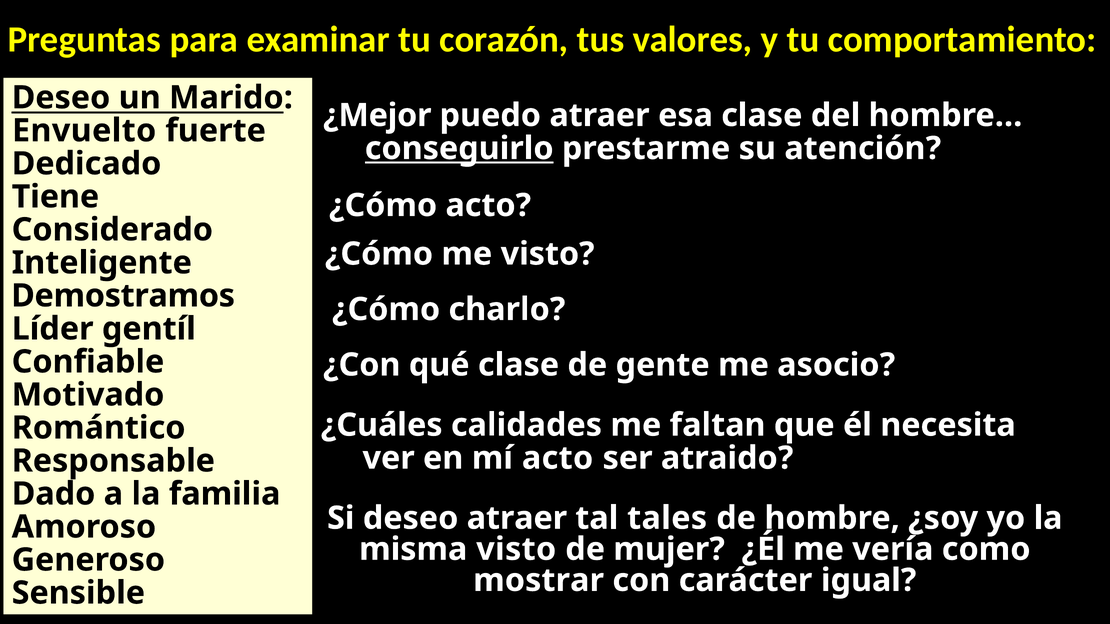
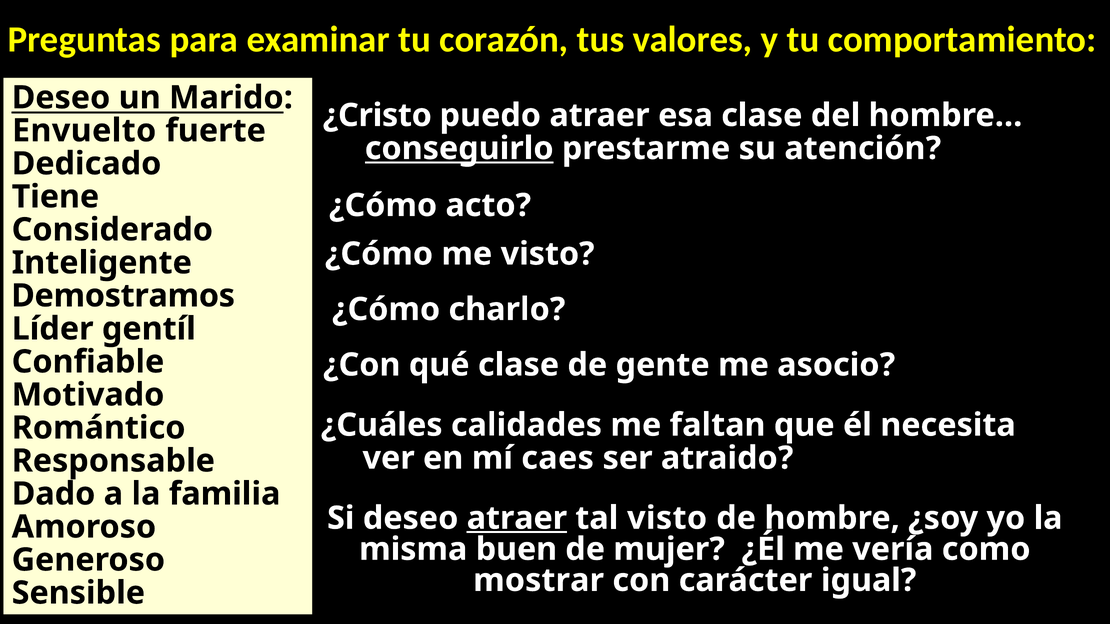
¿Mejor: ¿Mejor -> ¿Cristo (377, 115)
mí acto: acto -> caes (558, 458)
atraer underline: none -> present (517, 518)
tal tales: tales -> visto (667, 518)
misma visto: visto -> buen (516, 550)
